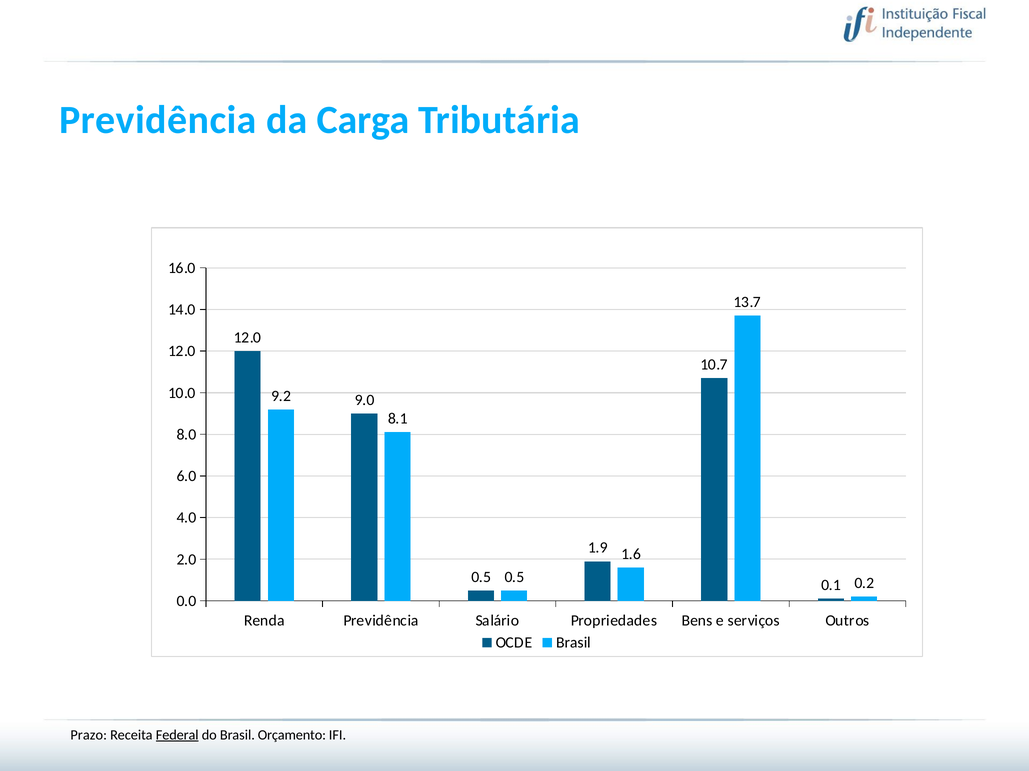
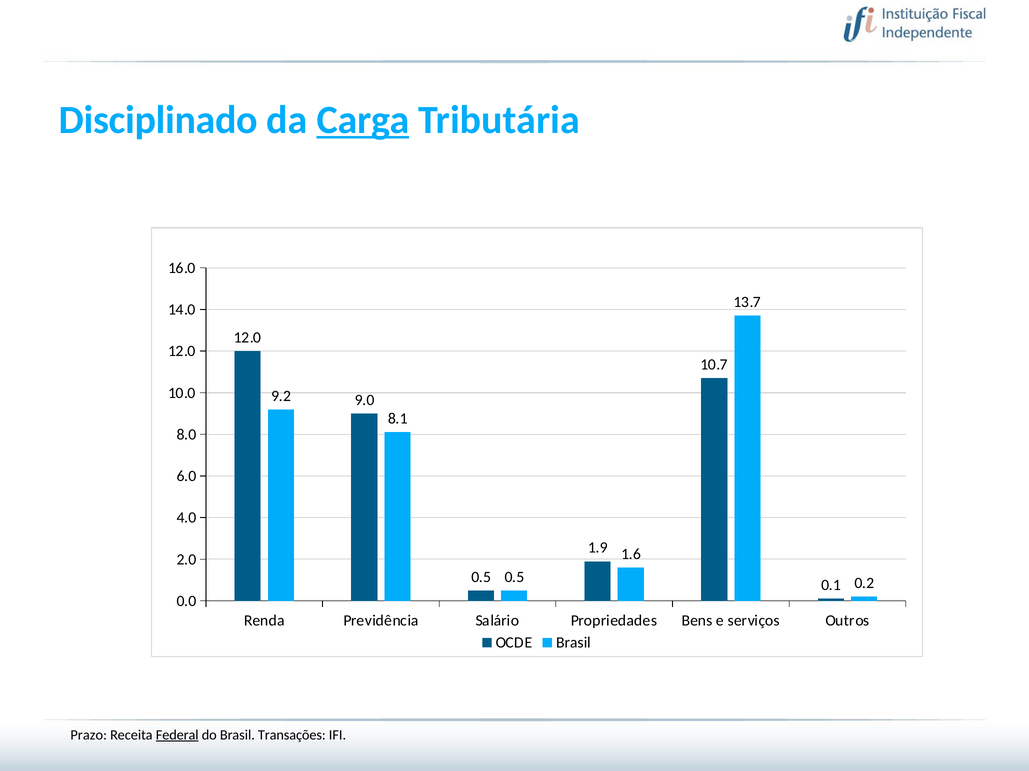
Previdência: Previdência -> Disciplinado (158, 120)
Carga underline: none -> present (363, 120)
Orçamento: Orçamento -> Transações (292, 736)
